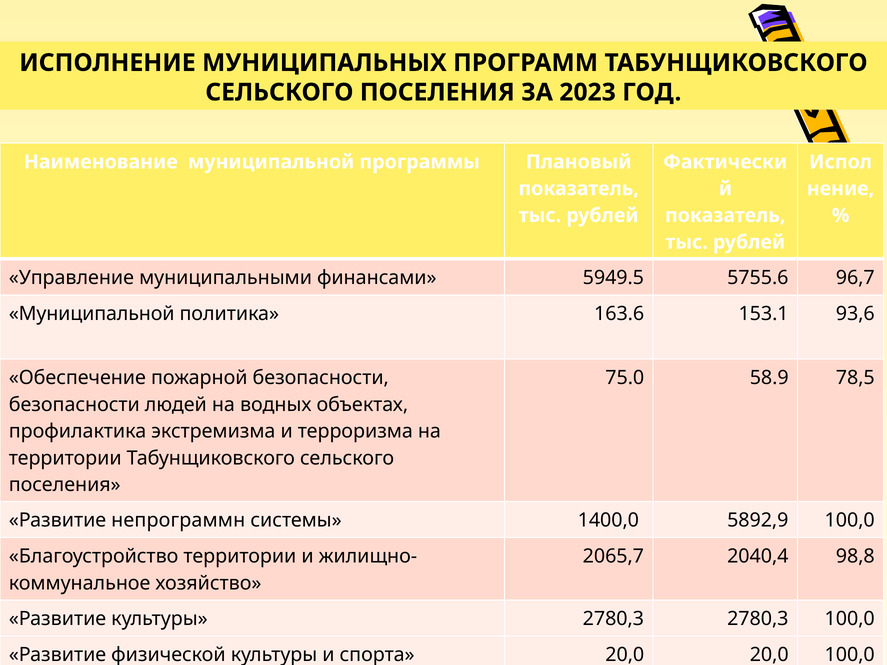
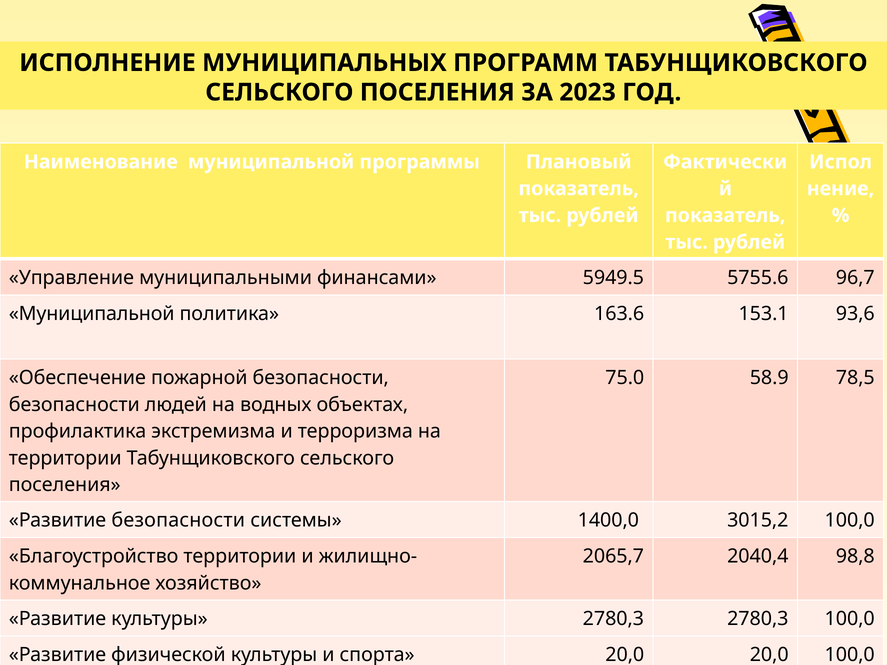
Развитие непрограммн: непрограммн -> безопасности (178, 521)
5892,9: 5892,9 -> 3015,2 (758, 521)
